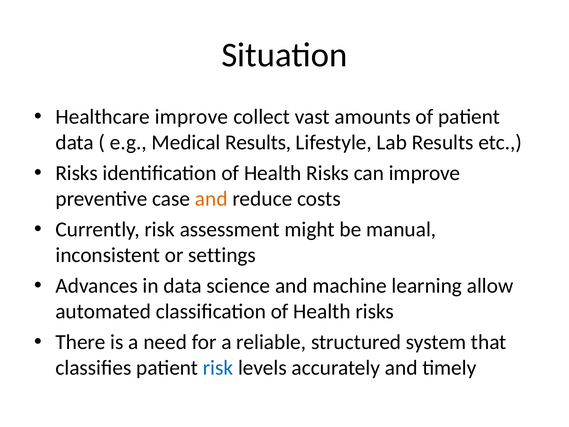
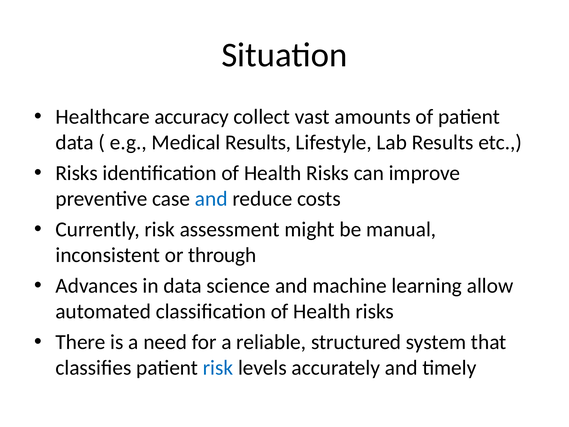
Healthcare improve: improve -> accuracy (192, 117)
and colour: orange -> blue (211, 199)
settings: settings -> through (222, 255)
